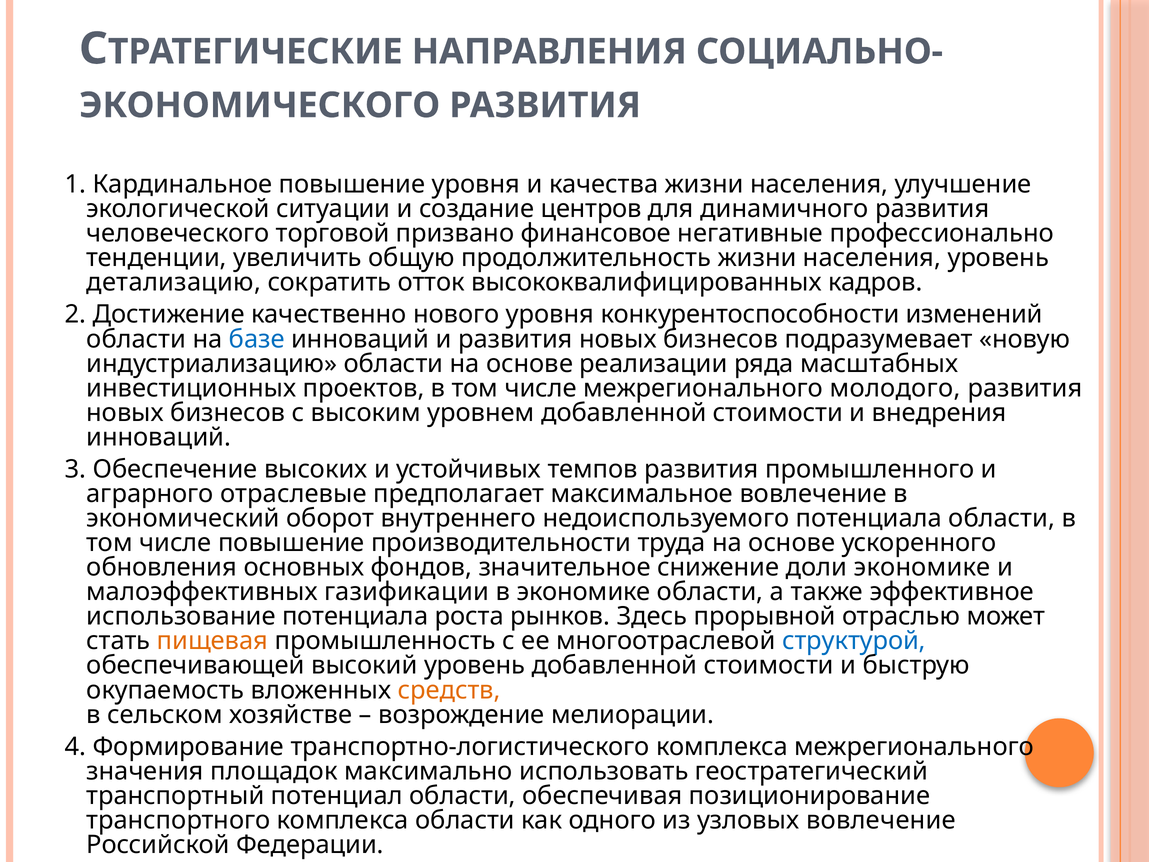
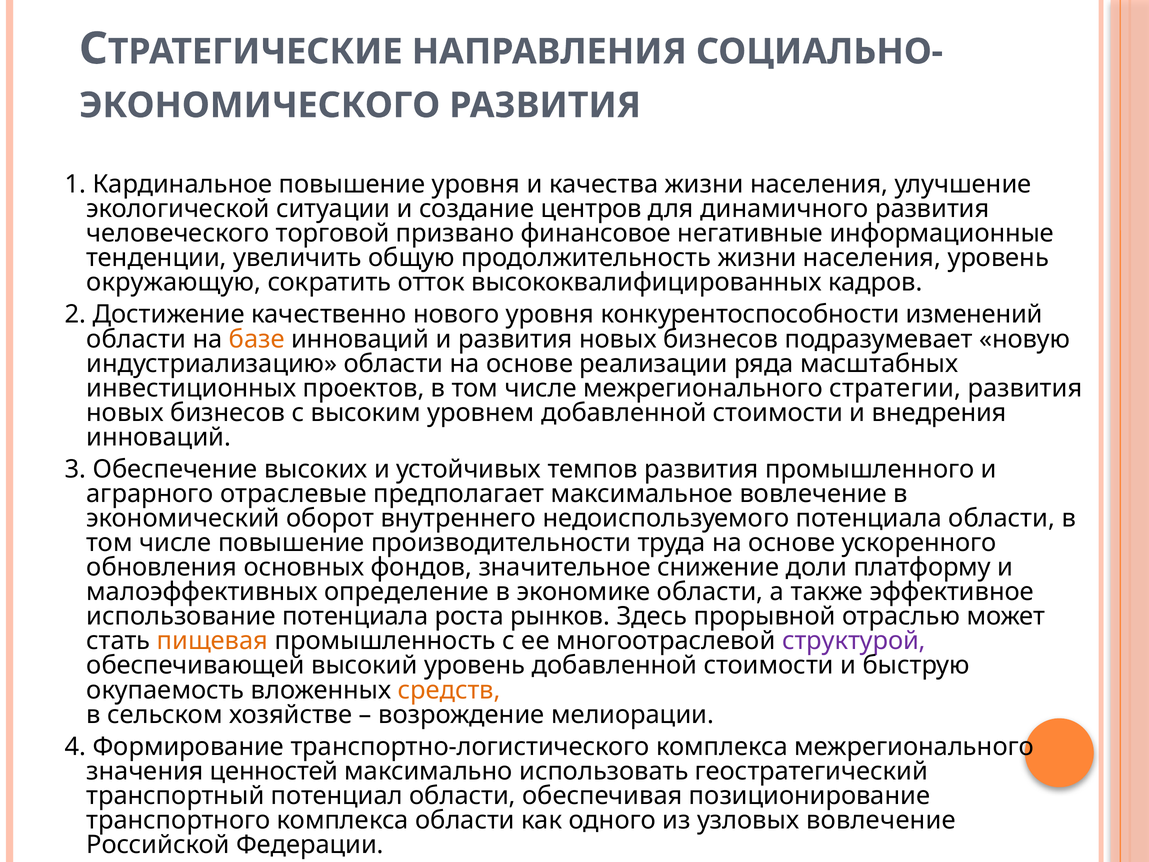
профессионально: профессионально -> информационные (942, 233)
детализацию: детализацию -> окружающую (174, 282)
базе colour: blue -> orange (257, 339)
молодого: молодого -> стратегии (895, 388)
доли экономике: экономике -> платформу (922, 567)
малоэффективных газификации: газификации -> определение (407, 592)
структурой colour: blue -> purple (854, 641)
площадок: площадок -> ценностей (274, 771)
